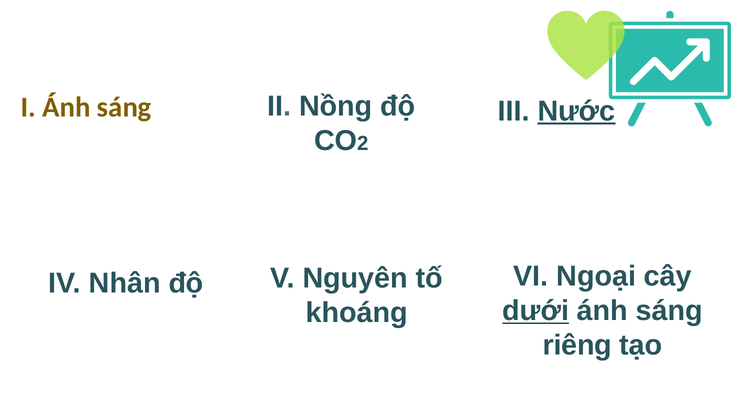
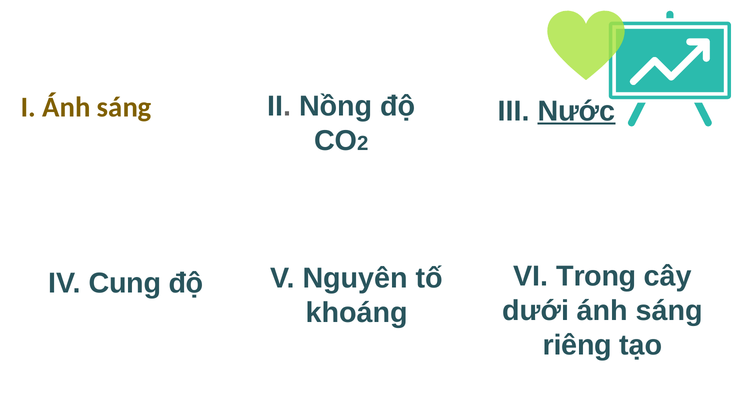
Nhân: Nhân -> Cung (125, 283)
Ngoại: Ngoại -> Trong (596, 277)
dưới underline: present -> none (536, 311)
